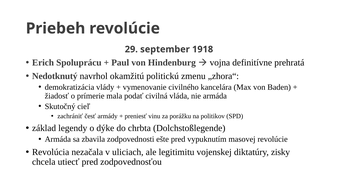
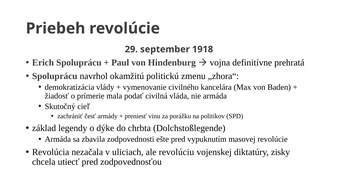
Nedotknutý: Nedotknutý -> Spoluprácu (55, 76)
legitimitu: legitimitu -> revolúciu (176, 152)
